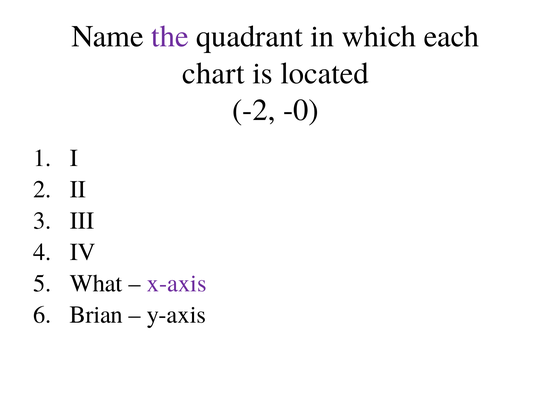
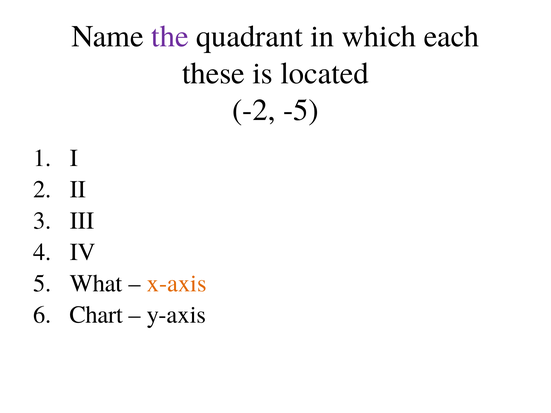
chart: chart -> these (214, 73)
-0: -0 -> -5 (301, 110)
x-axis colour: purple -> orange (177, 284)
Brian: Brian -> Chart (96, 315)
